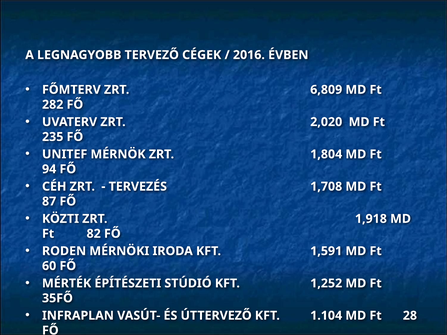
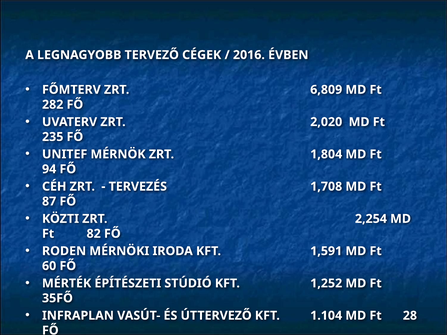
1,918: 1,918 -> 2,254 (371, 219)
